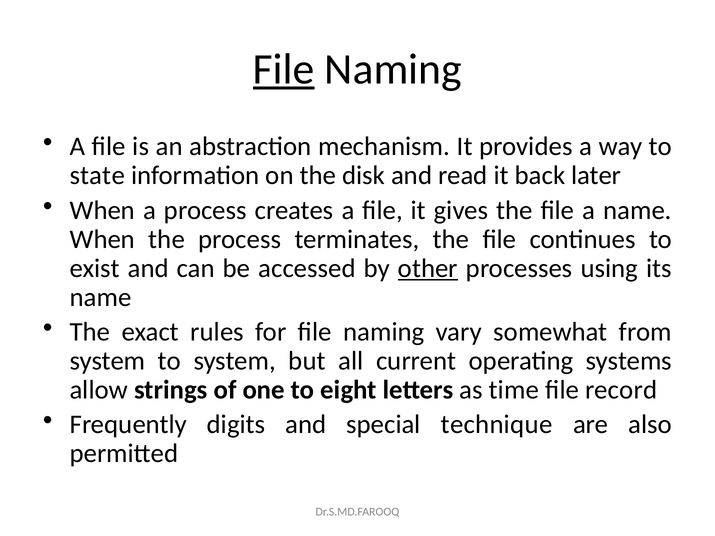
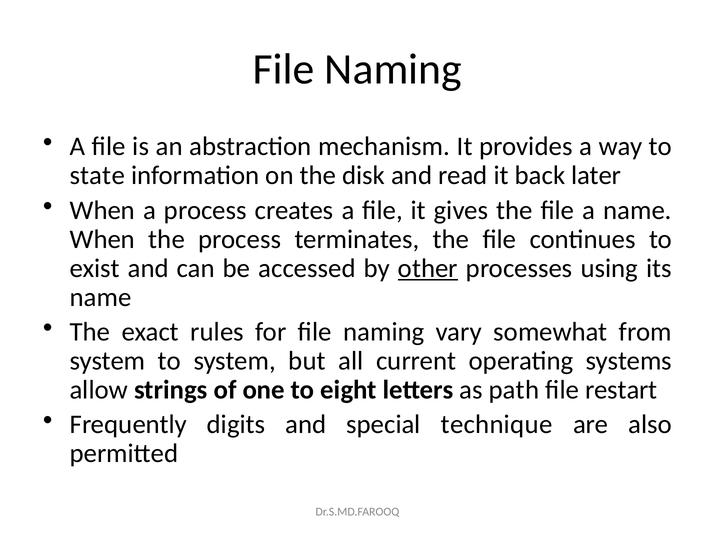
File underline: present -> none (284, 69)
time: time -> path (514, 390)
record: record -> restart (621, 390)
